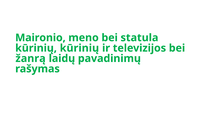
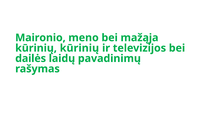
statula: statula -> mažąja (139, 38)
žanrą: žanrą -> dailės (31, 58)
